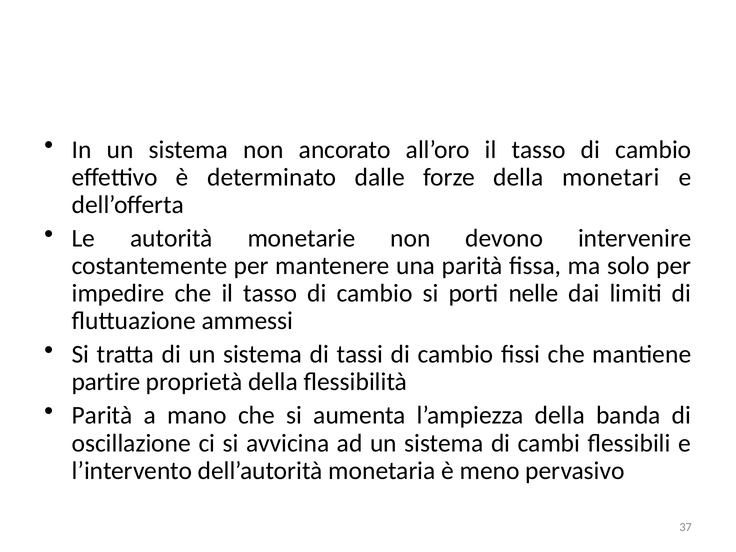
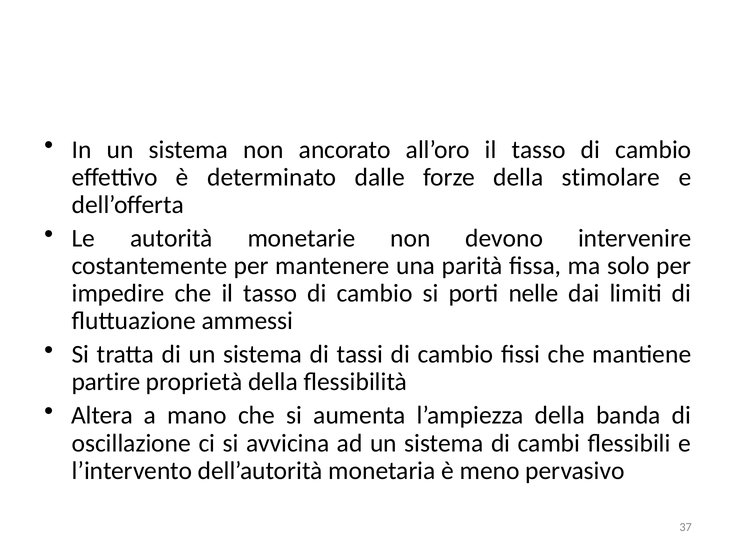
monetari: monetari -> stimolare (611, 177)
Parità: Parità -> Altera (102, 416)
